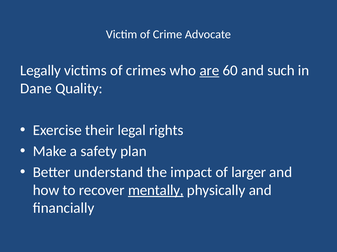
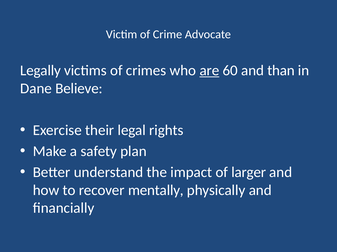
such: such -> than (281, 71)
Quality: Quality -> Believe (79, 89)
mentally underline: present -> none (156, 191)
